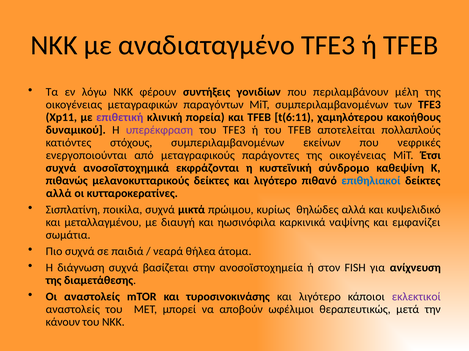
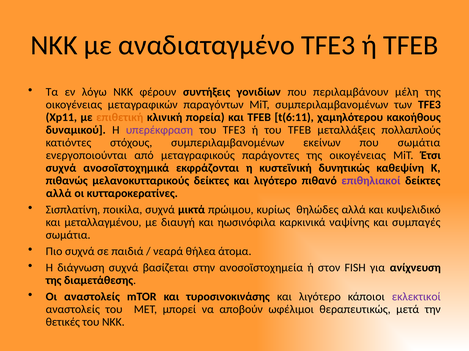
επιθετική colour: purple -> orange (120, 118)
αποτελείται: αποτελείται -> μεταλλάξεις (346, 130)
που νεφρικές: νεφρικές -> σωμάτια (419, 143)
σύνδρομο: σύνδρομο -> δυνητικώς (344, 168)
επιθηλιακοί colour: blue -> purple (371, 181)
εμφανίζει: εμφανίζει -> συμπαγές (416, 223)
κάνουν: κάνουν -> θετικές (63, 323)
